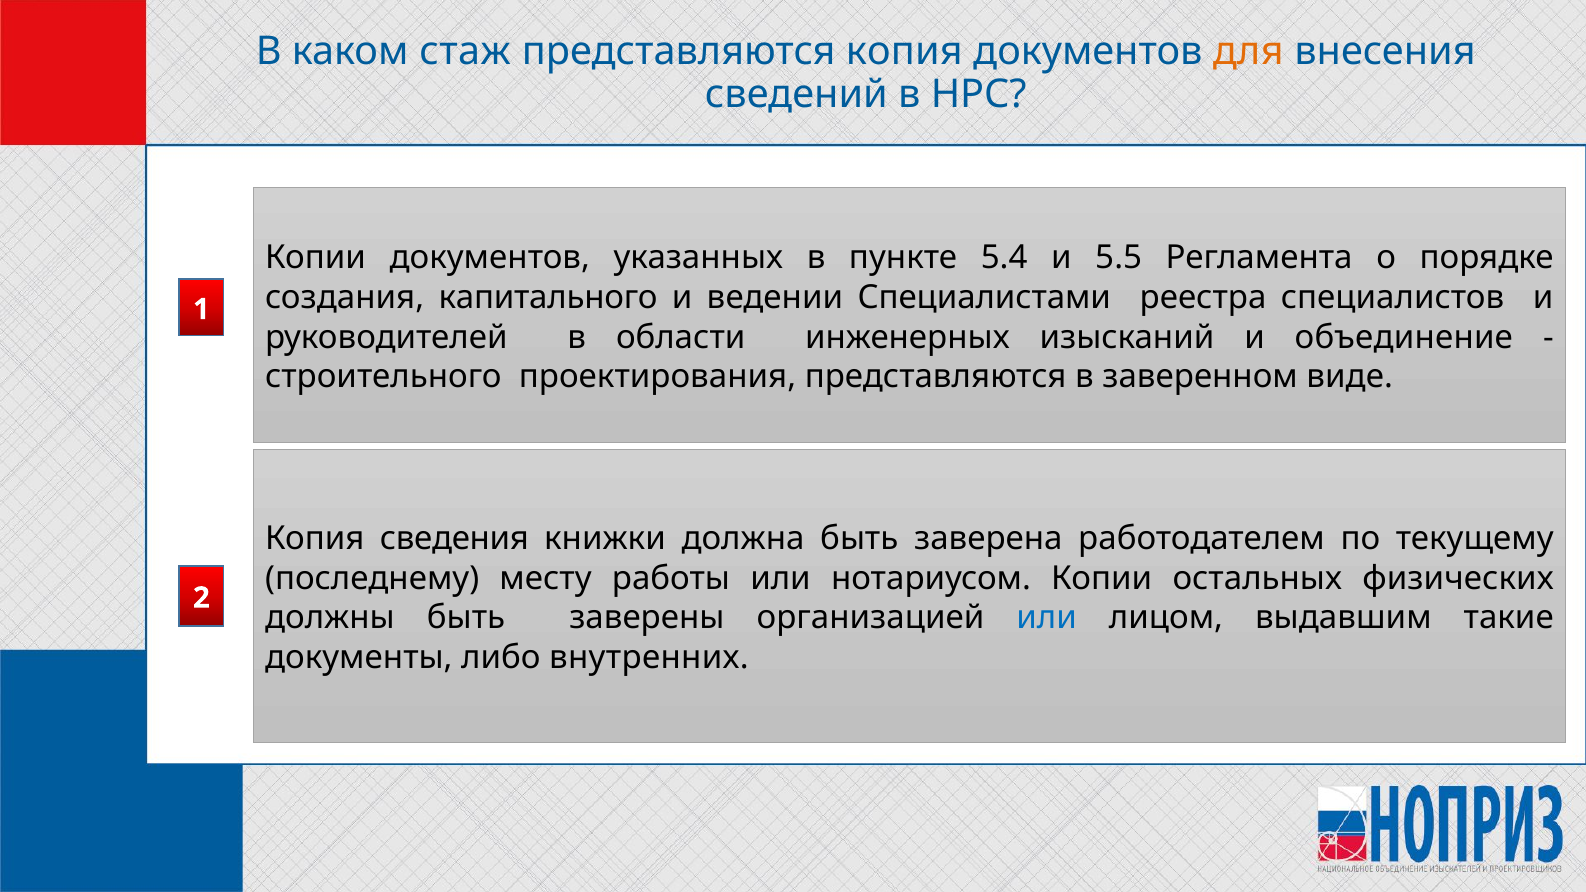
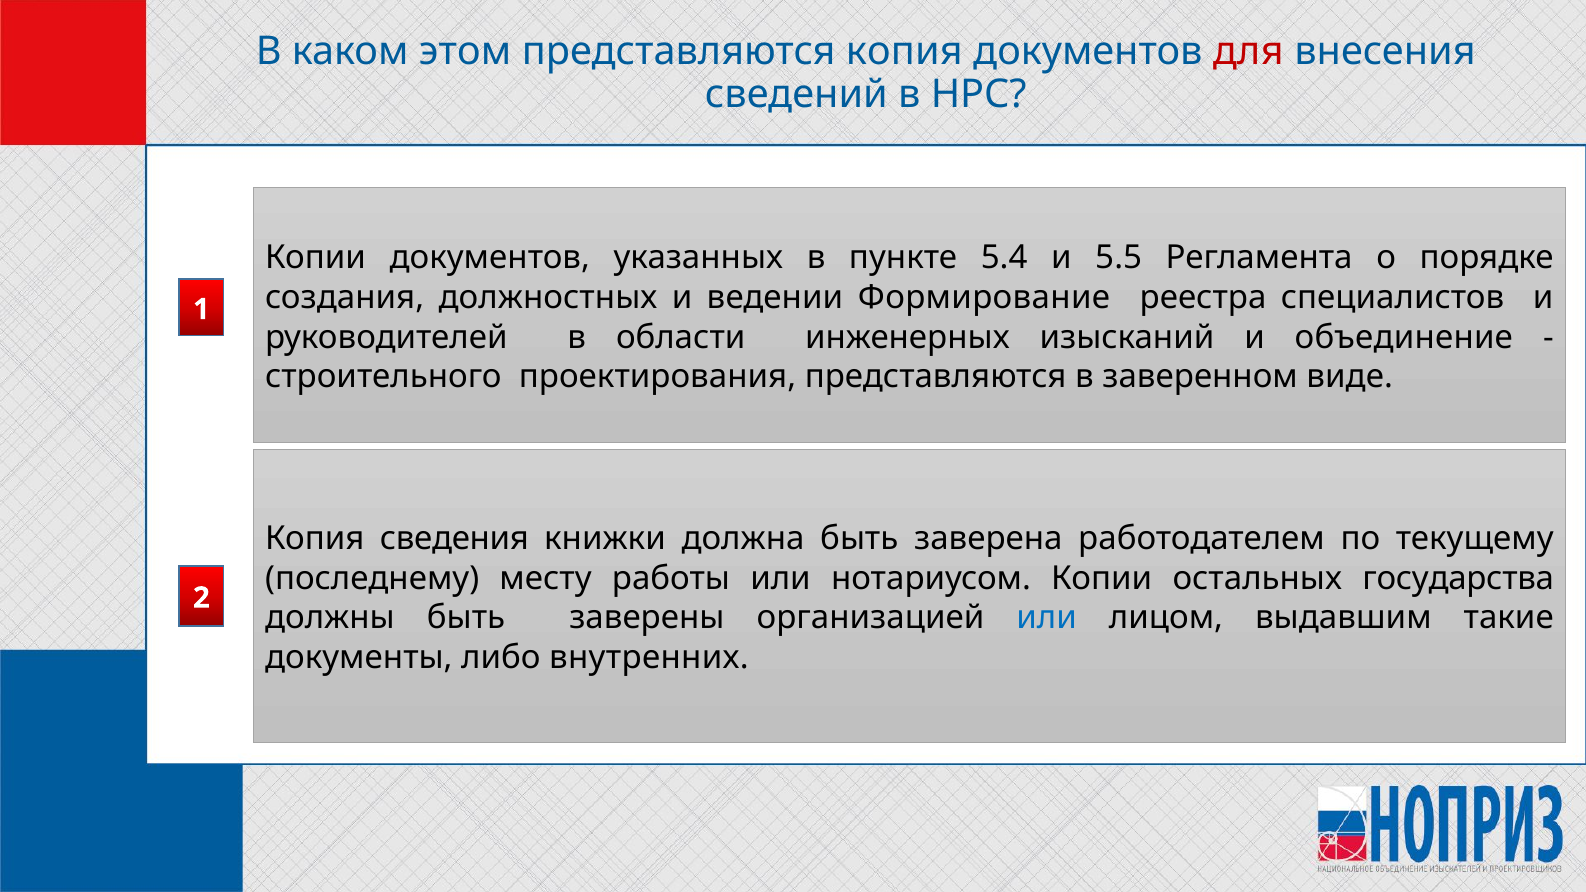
стаж: стаж -> этом (465, 52)
для colour: orange -> red (1248, 52)
капитального: капитального -> должностных (548, 298)
Специалистами: Специалистами -> Формирование (984, 298)
физических: физических -> государства (1458, 578)
